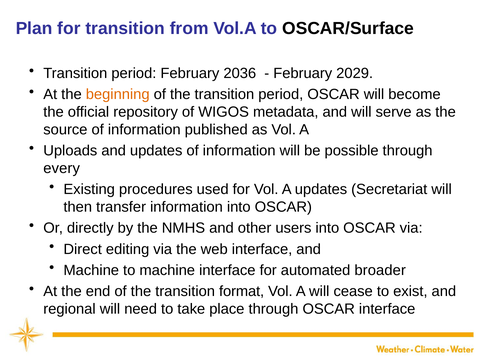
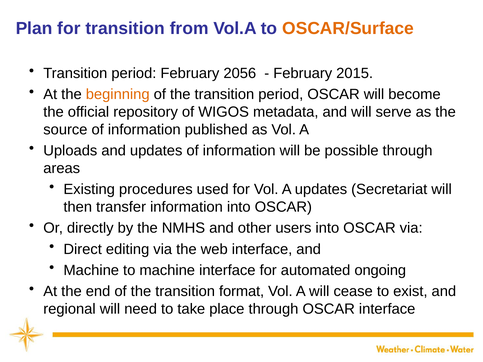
OSCAR/Surface colour: black -> orange (348, 28)
2036: 2036 -> 2056 (240, 73)
2029: 2029 -> 2015 (355, 73)
every: every -> areas (62, 168)
broader: broader -> ongoing (380, 270)
